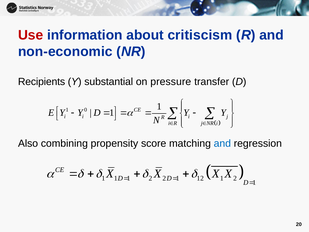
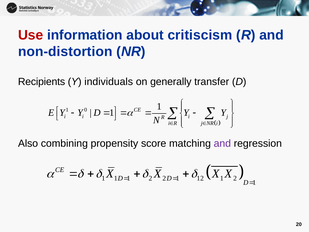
non-economic: non-economic -> non-distortion (65, 51)
substantial: substantial -> individuals (109, 82)
pressure: pressure -> generally (171, 82)
and colour: blue -> purple (222, 143)
